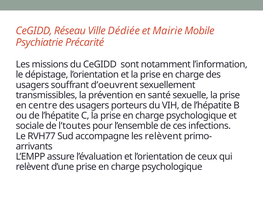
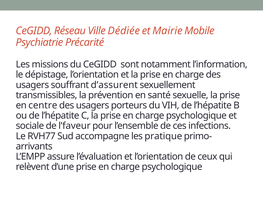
d’oeuvrent: d’oeuvrent -> d’assurent (114, 85)
l’toutes: l’toutes -> l’faveur (75, 126)
les relèvent: relèvent -> pratique (163, 136)
